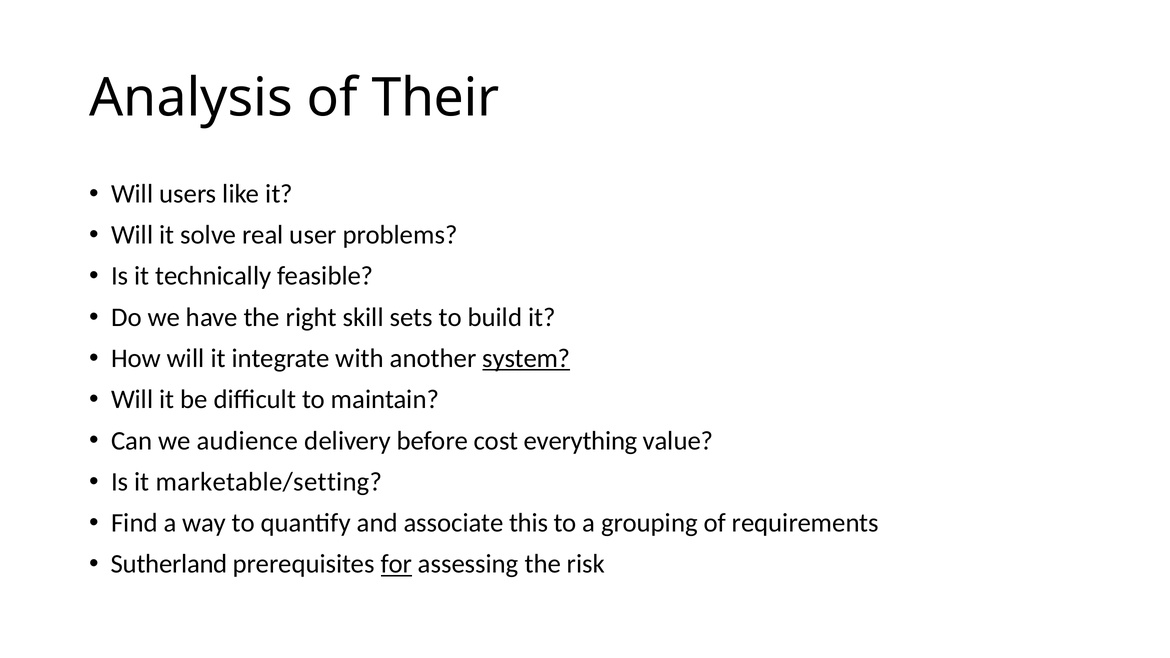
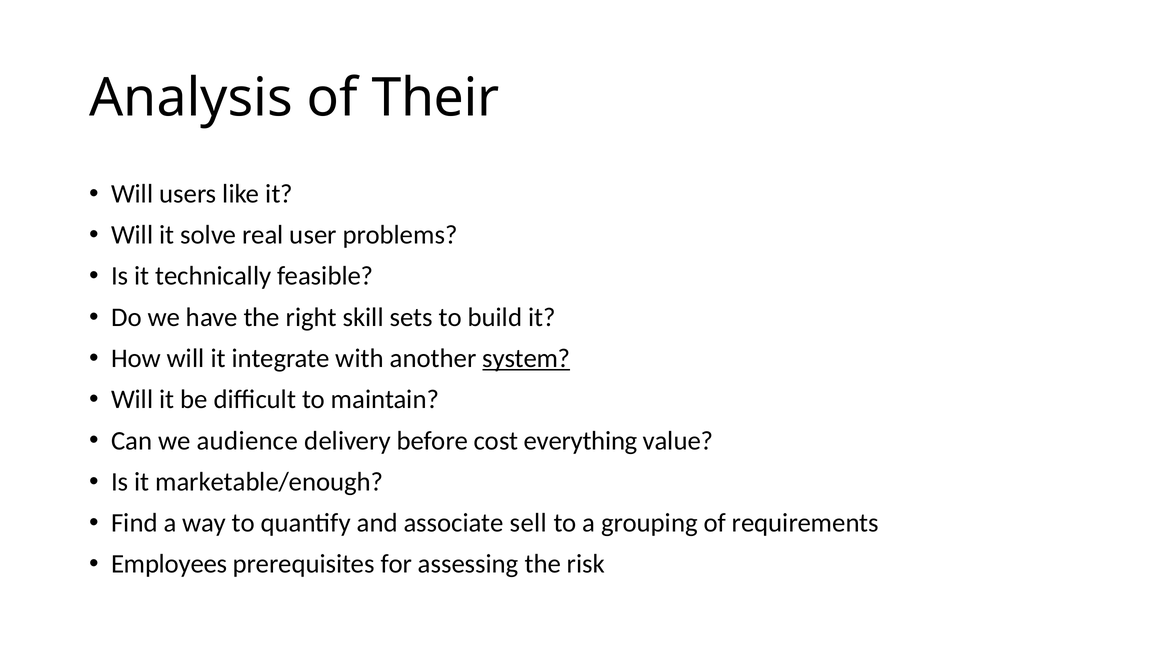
marketable/setting: marketable/setting -> marketable/enough (269, 482)
this: this -> sell (528, 523)
Sutherland: Sutherland -> Employees (169, 564)
for underline: present -> none (396, 564)
